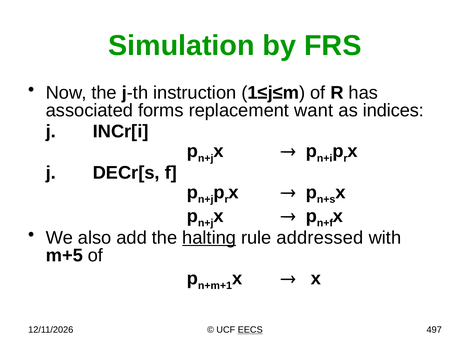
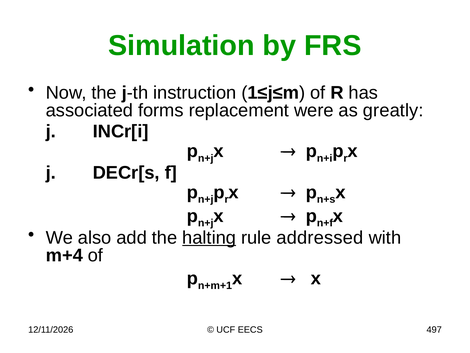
want: want -> were (314, 110)
indices: indices -> greatly (393, 110)
m+5: m+5 -> m+4 (64, 255)
EECS underline: present -> none (250, 329)
